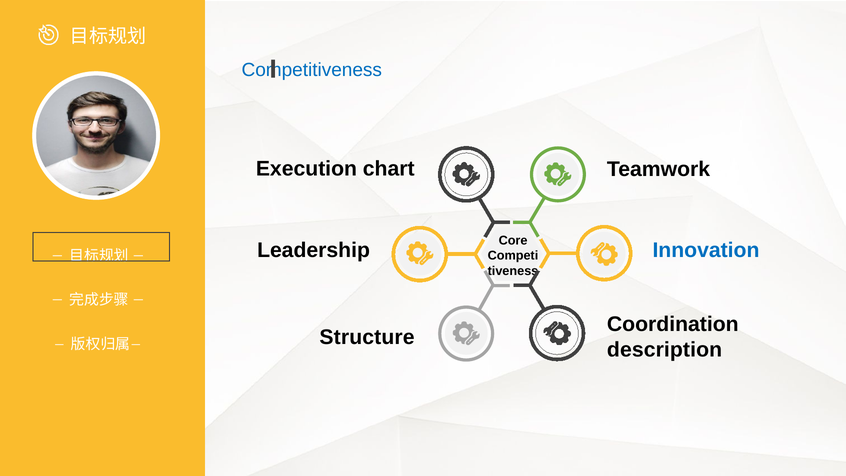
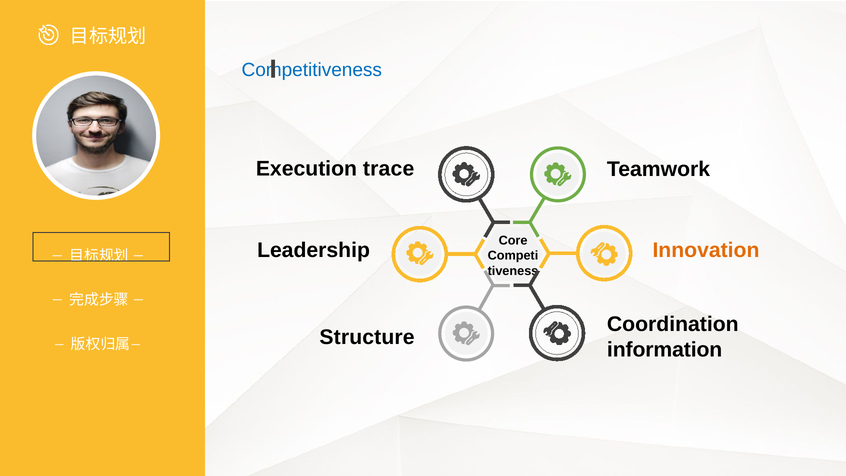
chart: chart -> trace (389, 169)
Innovation colour: blue -> orange (706, 250)
description: description -> information (665, 350)
